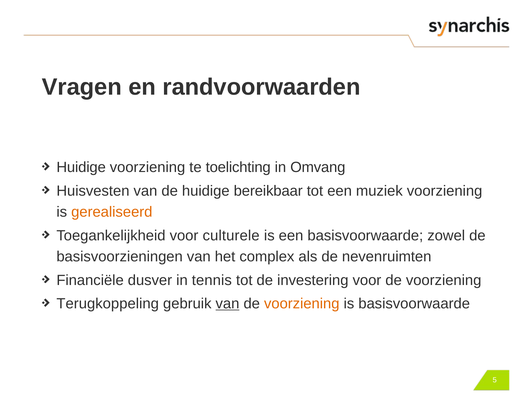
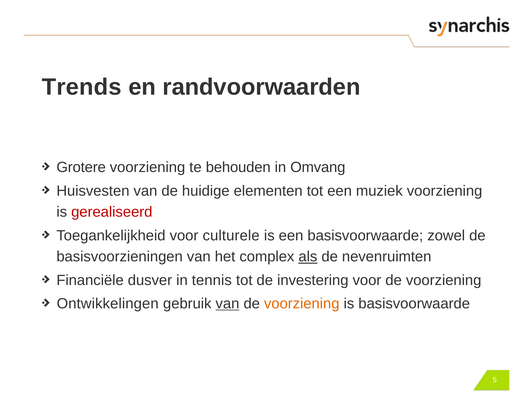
Vragen: Vragen -> Trends (82, 87)
Huidige: Huidige -> Grotere (81, 168)
toelichting: toelichting -> behouden (238, 168)
bereikbaar: bereikbaar -> elementen (268, 191)
gerealiseerd colour: orange -> red (112, 212)
als underline: none -> present (308, 257)
Terugkoppeling: Terugkoppeling -> Ontwikkelingen (108, 304)
